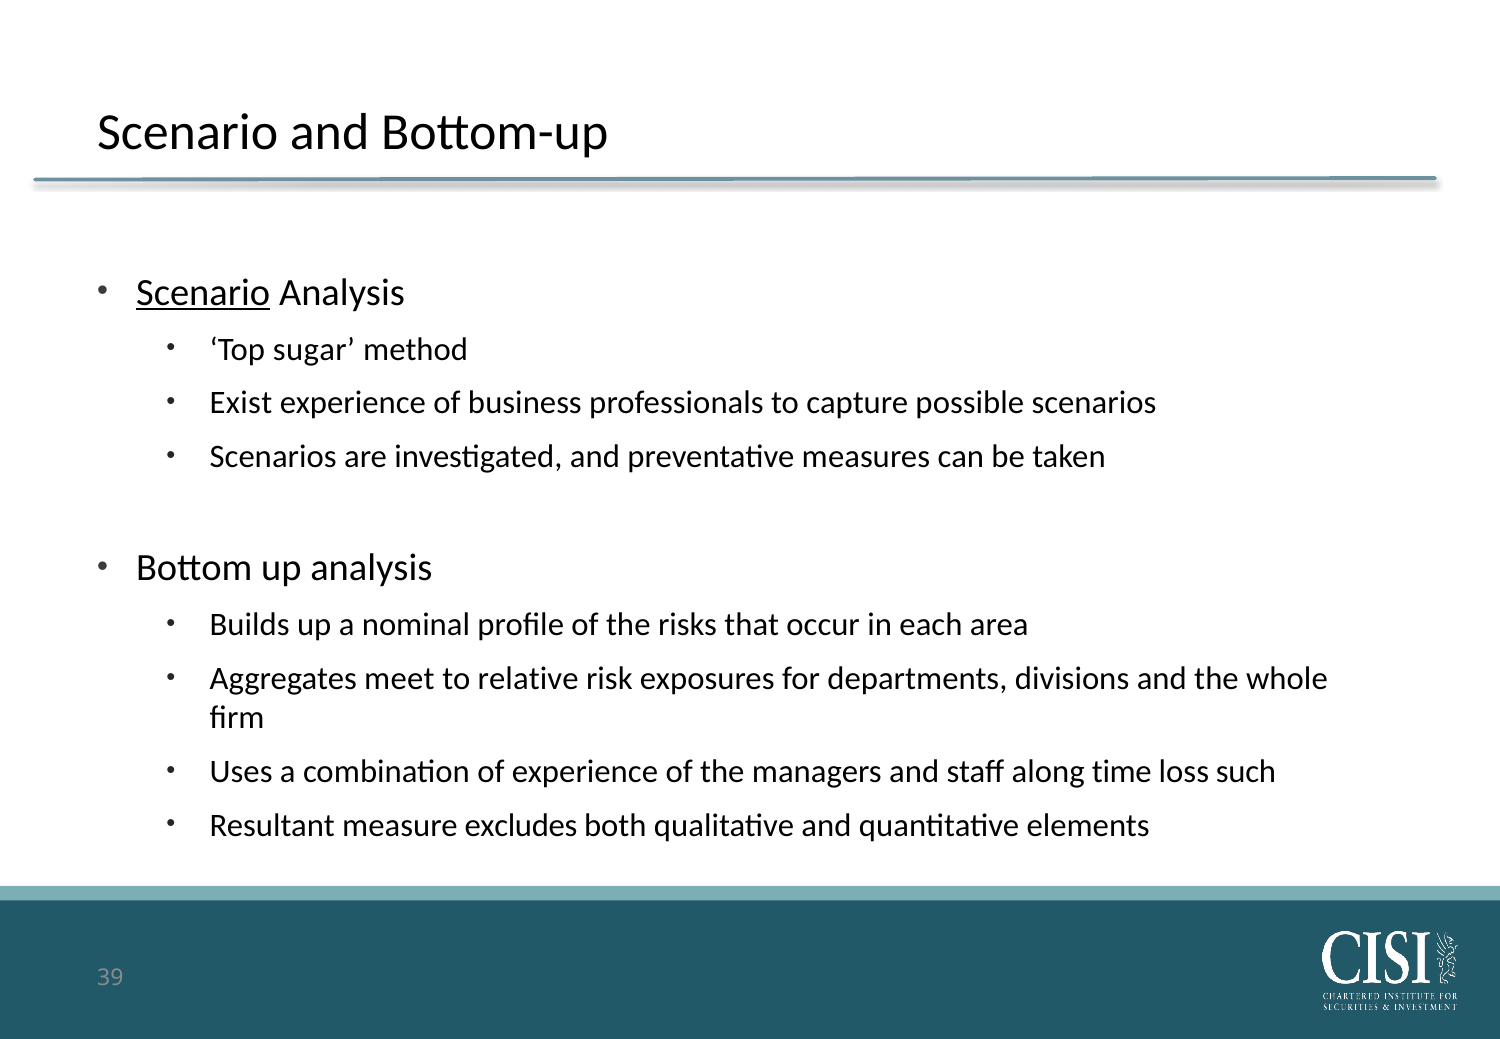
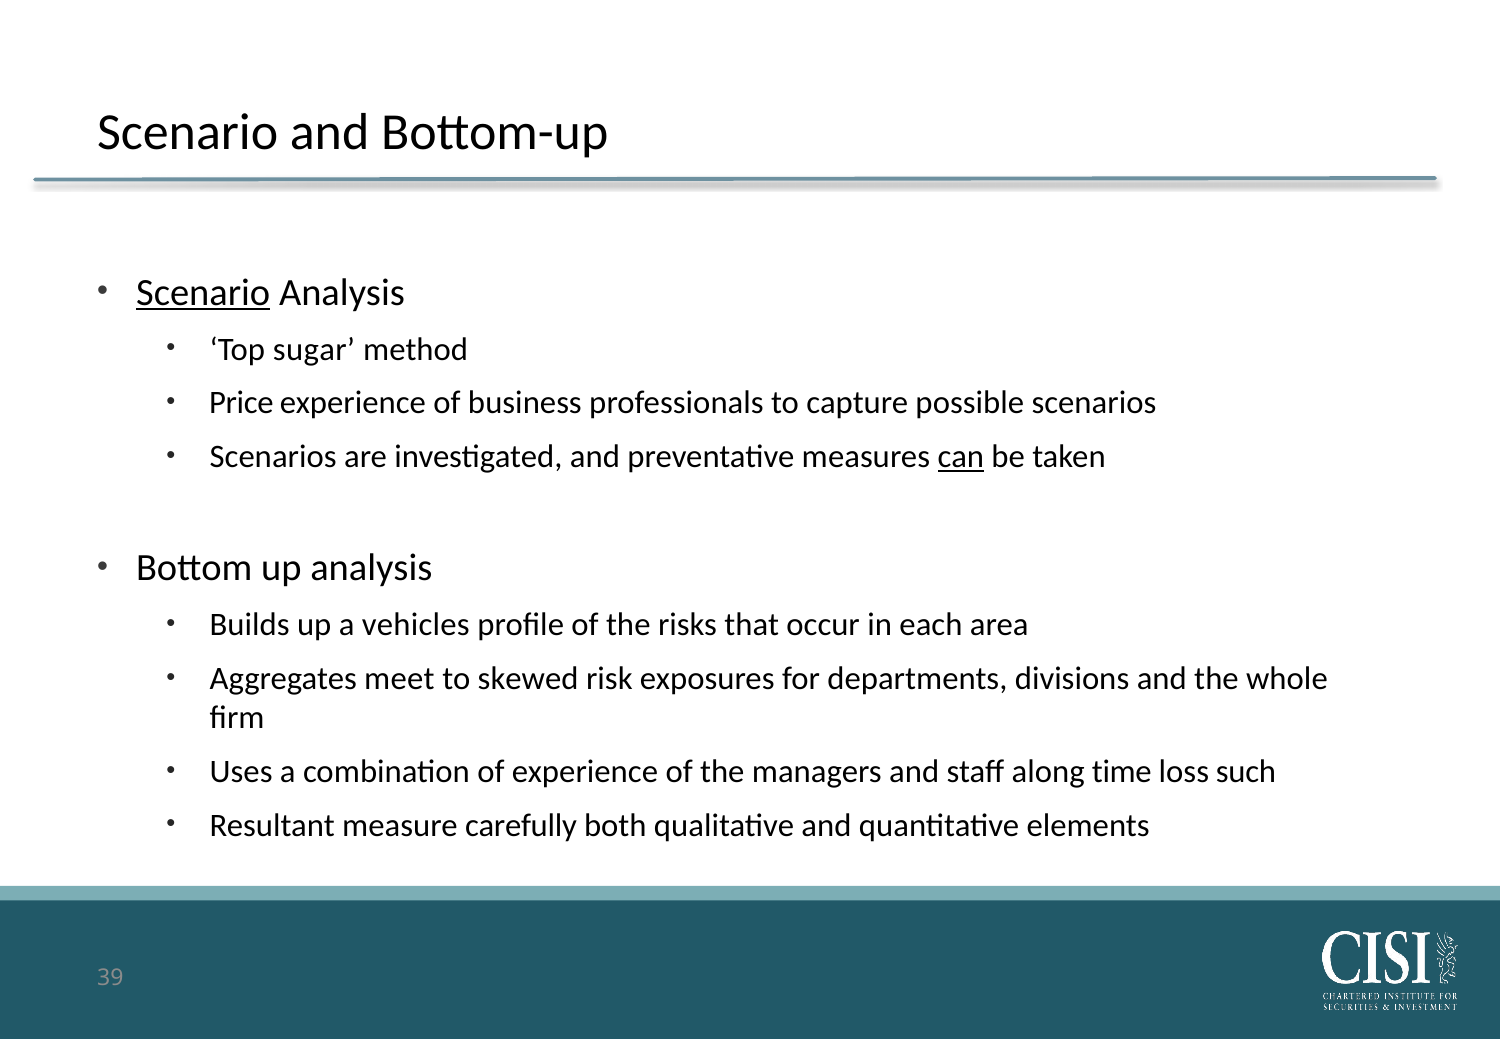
Exist: Exist -> Price (241, 403)
can underline: none -> present (961, 456)
nominal: nominal -> vehicles (416, 624)
relative: relative -> skewed (528, 678)
excludes: excludes -> carefully (521, 825)
